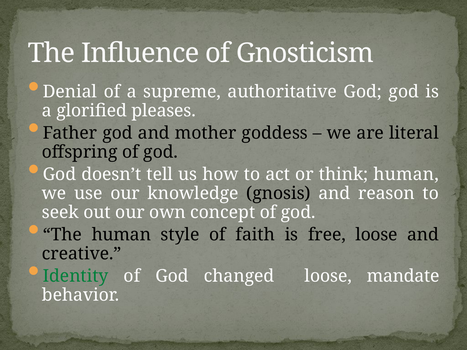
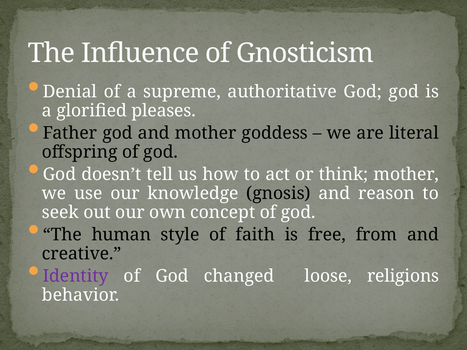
think human: human -> mother (406, 175)
free loose: loose -> from (376, 235)
Identity colour: green -> purple (76, 276)
mandate: mandate -> religions (403, 276)
